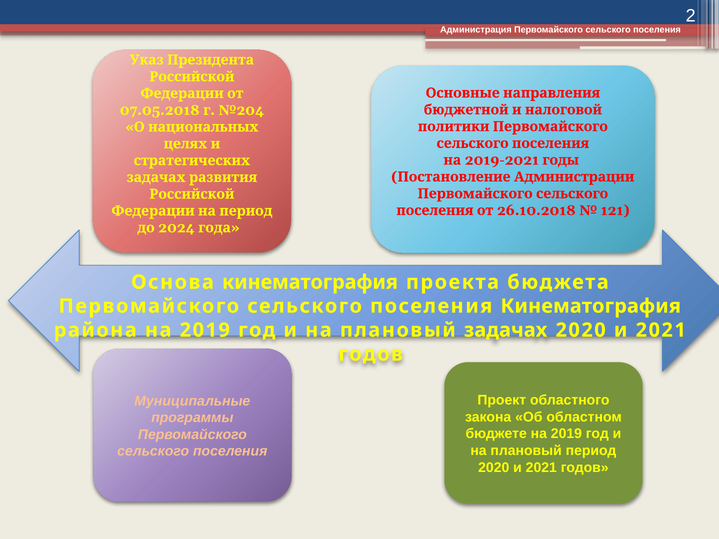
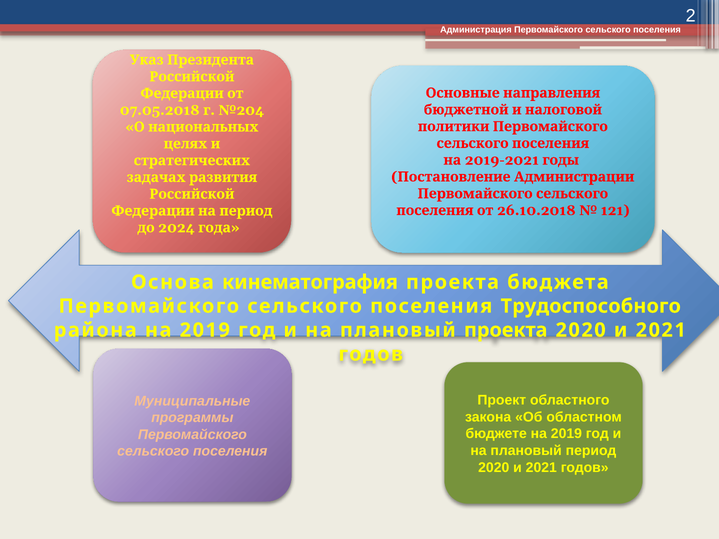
поселения Кинематография: Кинематография -> Трудоспособного (591, 306)
плановый задачах: задачах -> проекта (506, 330)
